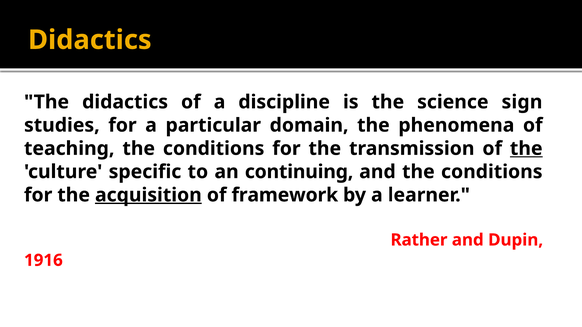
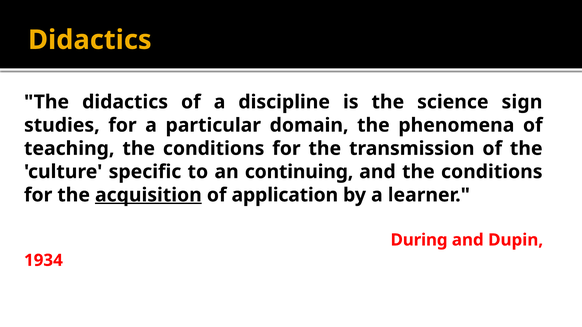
the underline: present -> none (526, 149)
framework: framework -> application (285, 195)
Rather: Rather -> During (419, 240)
1916: 1916 -> 1934 (43, 261)
